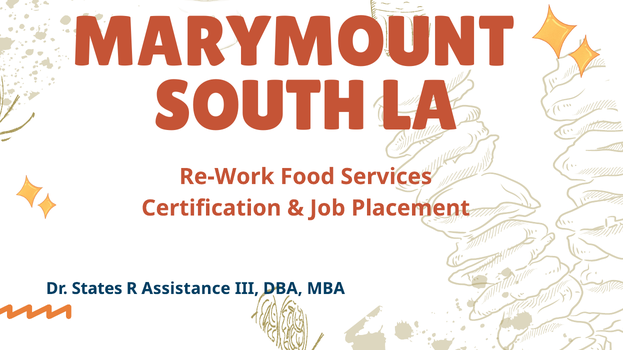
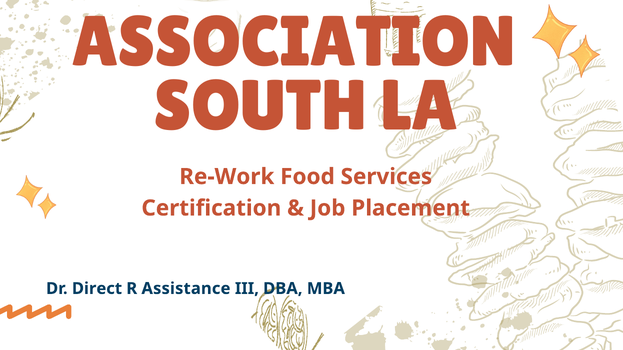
MARYMOUNT: MARYMOUNT -> ASSOCIATION (294, 42)
States: States -> Direct (97, 289)
